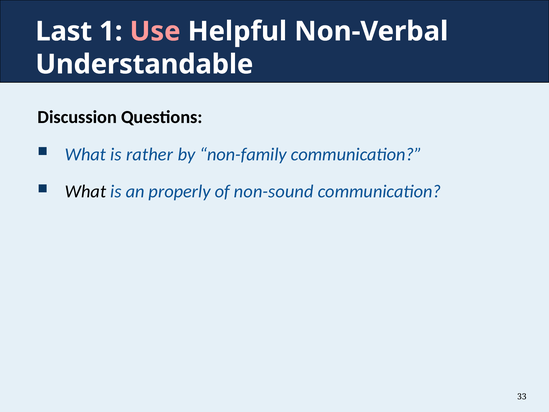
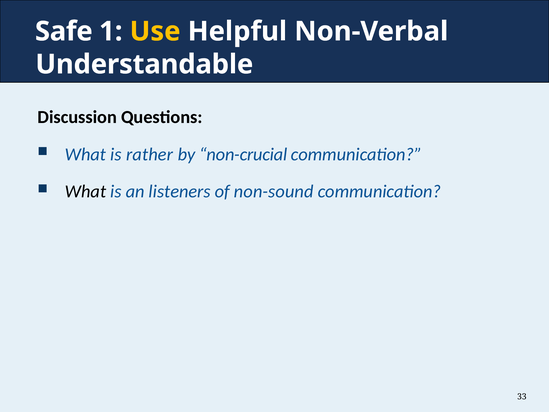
Last: Last -> Safe (64, 31)
Use colour: pink -> yellow (155, 31)
non-family: non-family -> non-crucial (243, 154)
properly: properly -> listeners (180, 191)
